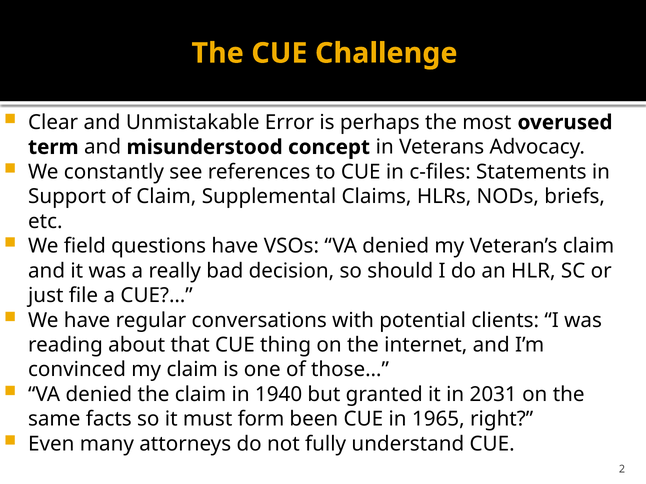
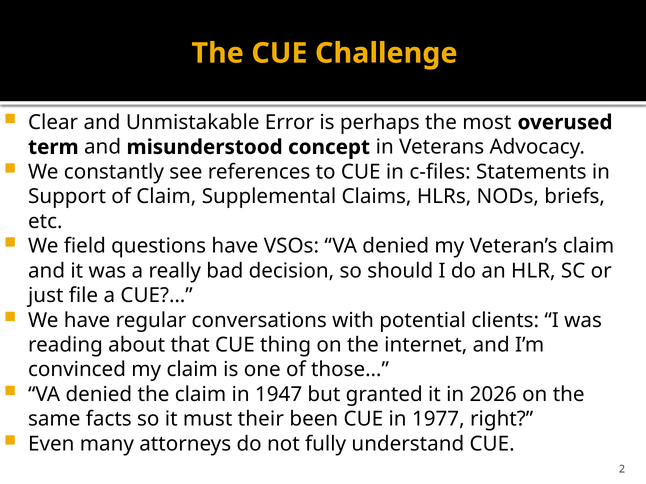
1940: 1940 -> 1947 (279, 395)
2031: 2031 -> 2026 (493, 395)
form: form -> their (261, 420)
1965: 1965 -> 1977 (438, 420)
